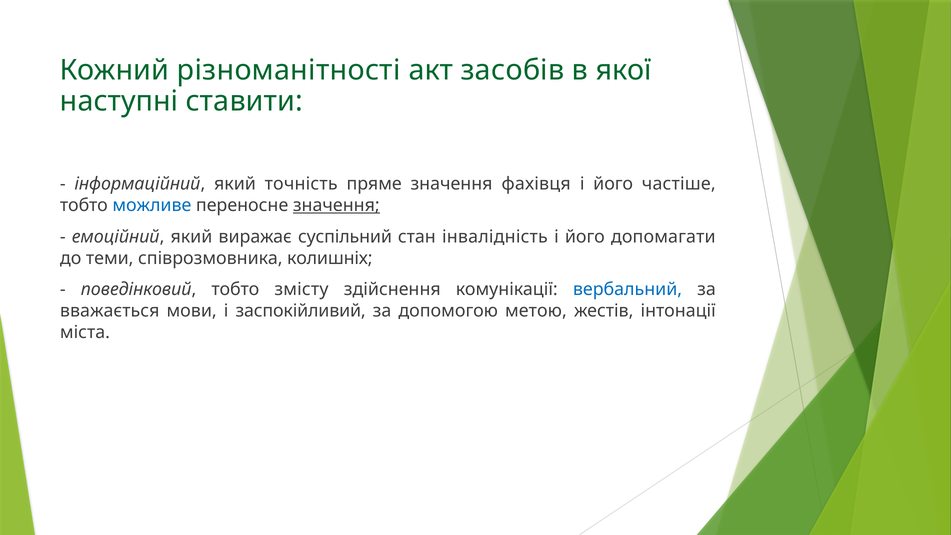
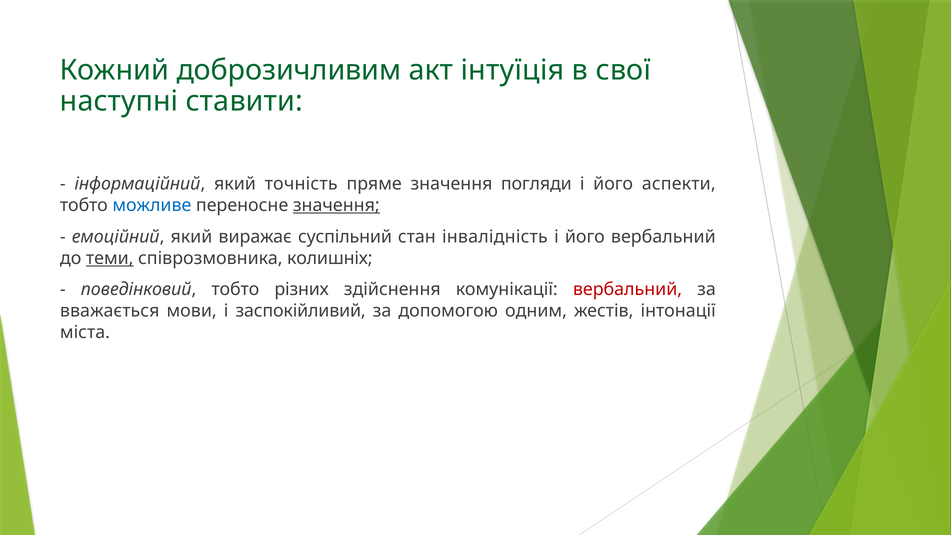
різноманітності: різноманітності -> доброзичливим (289, 70)
засобів: засобів -> інтуїція (513, 70)
якої: якої -> свої (623, 70)
фахівця: фахівця -> погляди (536, 184)
частіше: частіше -> аспекти (679, 184)
його допомагати: допомагати -> вербальний (663, 237)
теми underline: none -> present (110, 258)
змісту: змісту -> різних (302, 289)
вербальний colour: blue -> red (628, 289)
метою: метою -> одним (536, 311)
